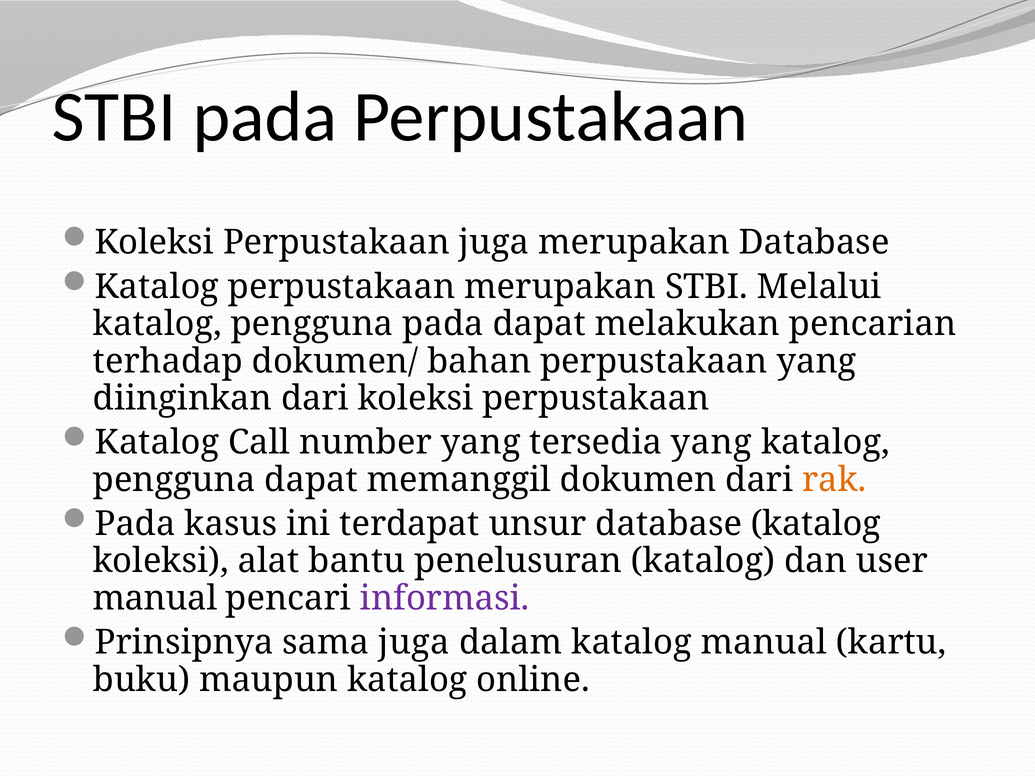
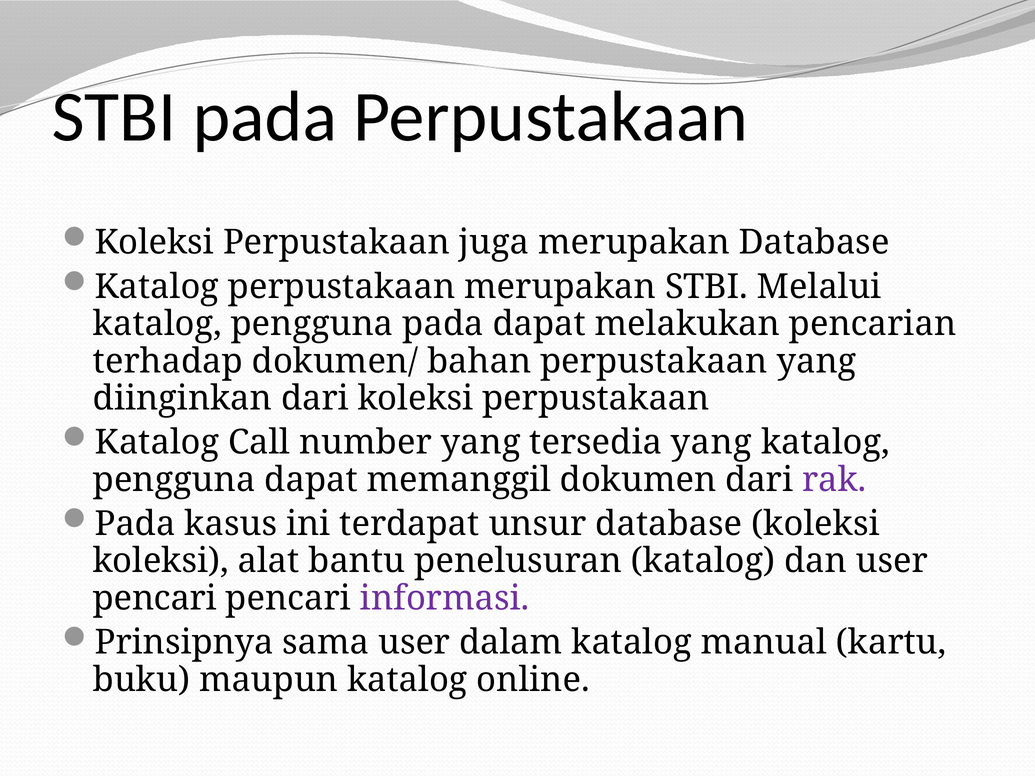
rak colour: orange -> purple (834, 480)
database katalog: katalog -> koleksi (816, 524)
manual: manual -> pencari (155, 598)
sama juga: juga -> user (414, 643)
